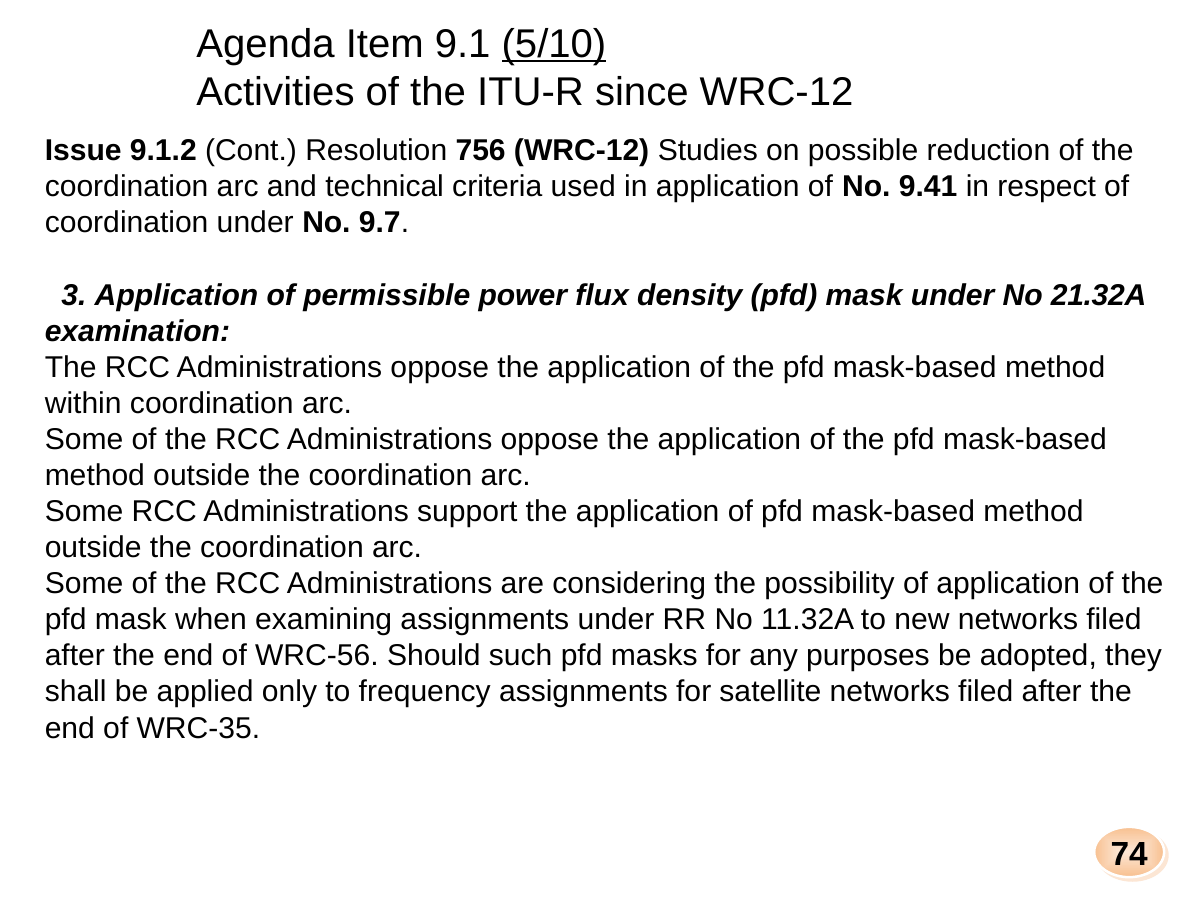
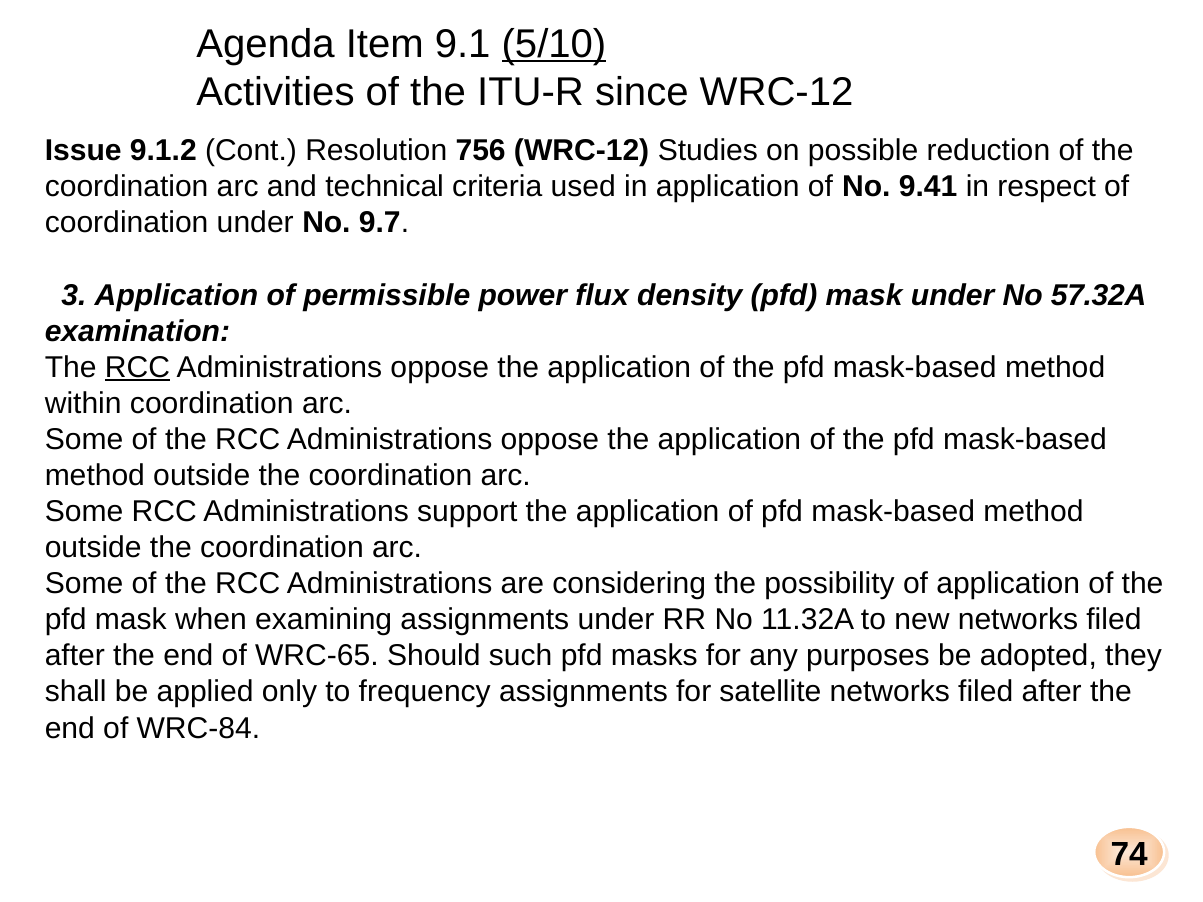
21.32A: 21.32A -> 57.32A (1099, 295)
RCC underline: none -> present (137, 367)
WRC-56: WRC-56 -> WRC-65 (317, 656)
WRC-35: WRC-35 -> WRC-84 (198, 728)
